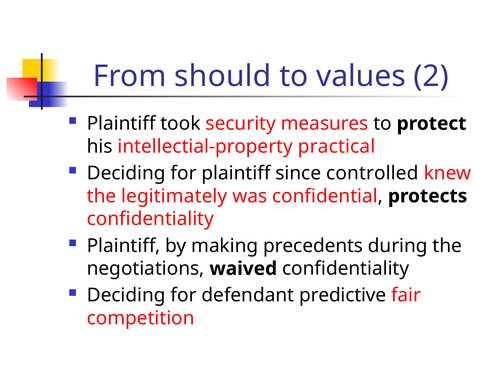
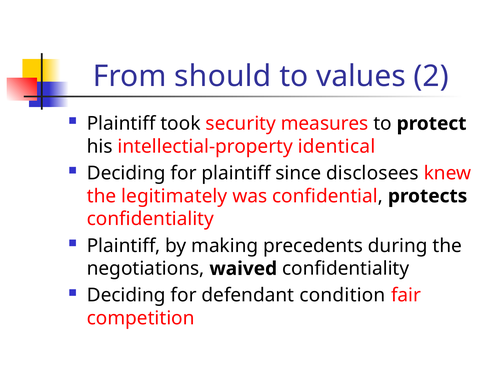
practical: practical -> identical (337, 147)
controlled: controlled -> disclosees (372, 173)
predictive: predictive -> condition (342, 296)
